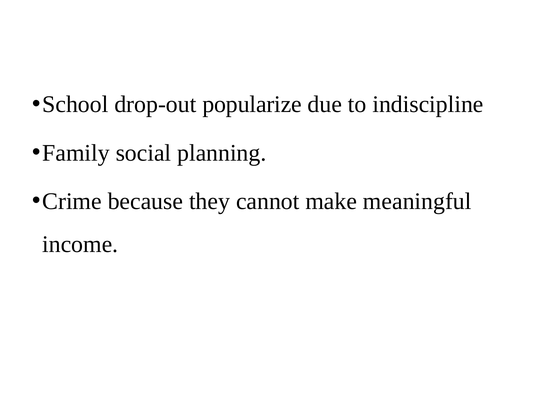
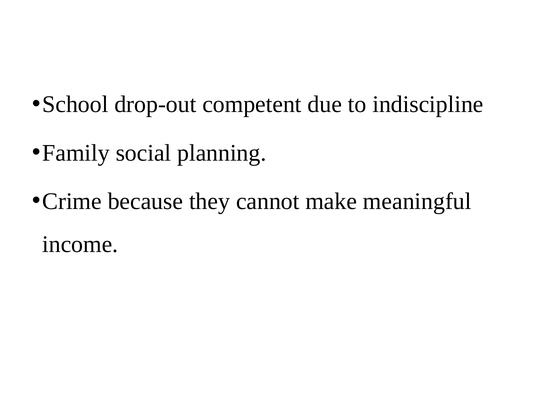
popularize: popularize -> competent (252, 104)
